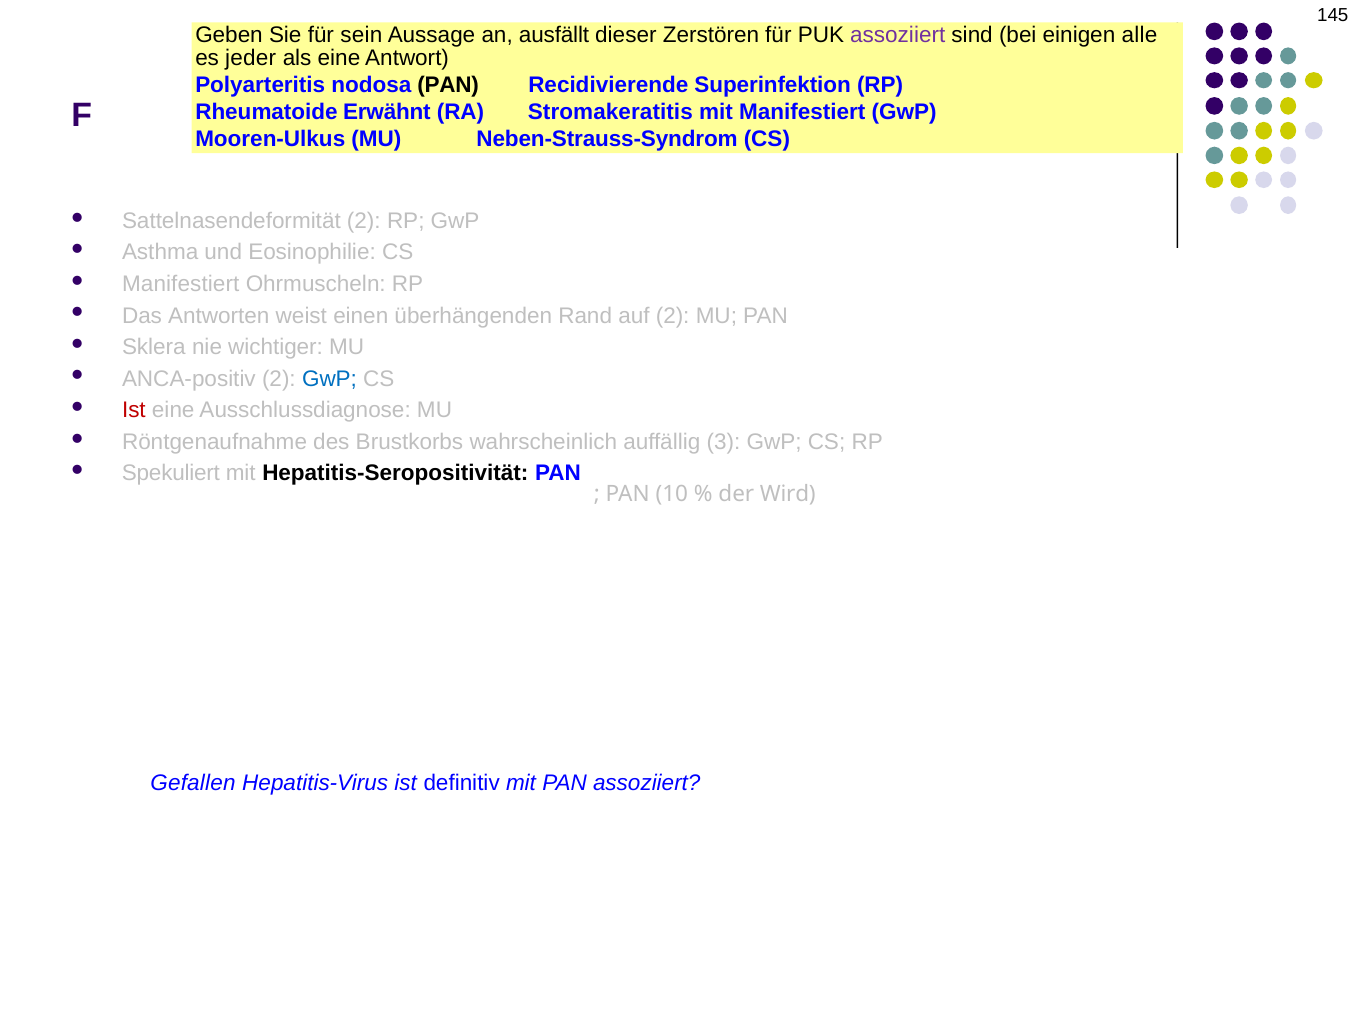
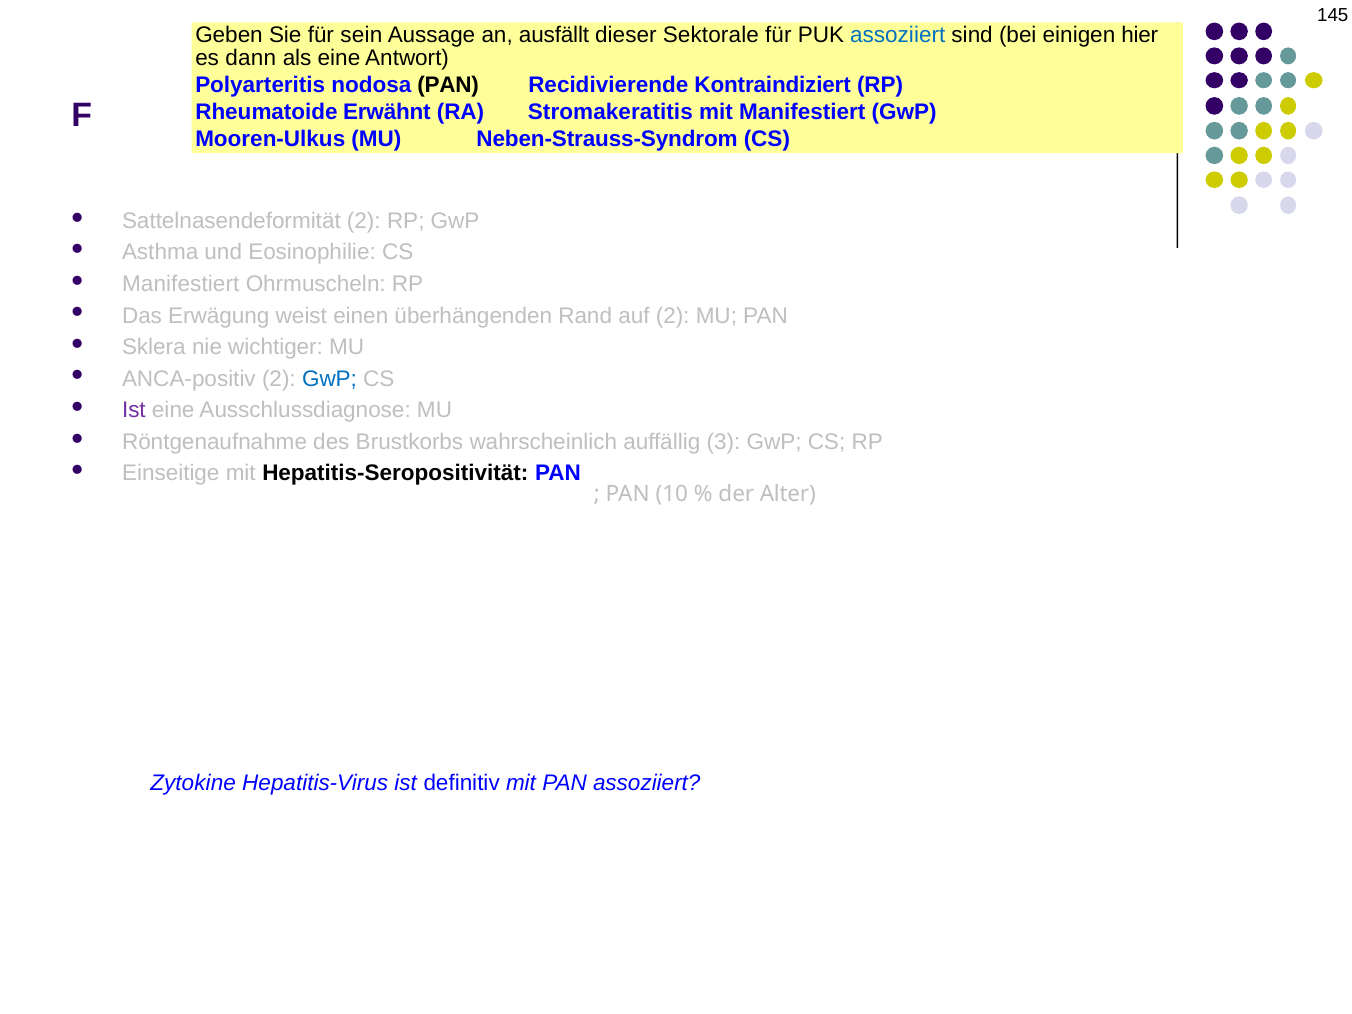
Zerstören: Zerstören -> Sektorale (711, 35)
assoziiert colour: purple -> blue (898, 35)
alle: alle -> hier (1140, 35)
jeder: jeder -> dann (251, 58)
Superinfektion: Superinfektion -> Kontraindiziert (773, 85)
Antworten: Antworten -> Erwägung (219, 316)
Ist colour: red -> purple (134, 410)
Spekuliert: Spekuliert -> Einseitige (171, 473)
Wird: Wird -> Alter (788, 494)
Gefallen: Gefallen -> Zytokine (193, 783)
